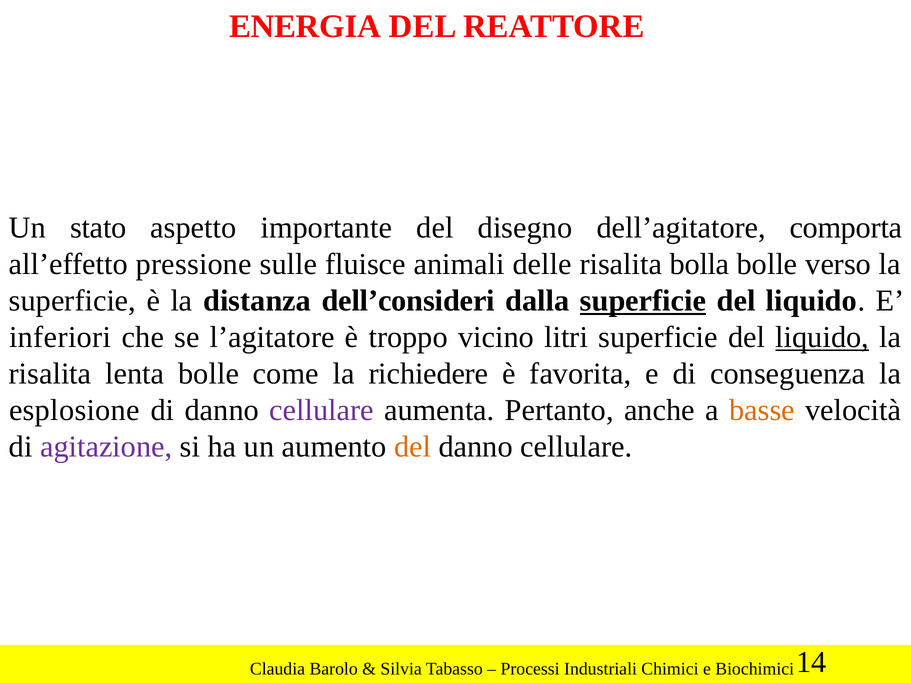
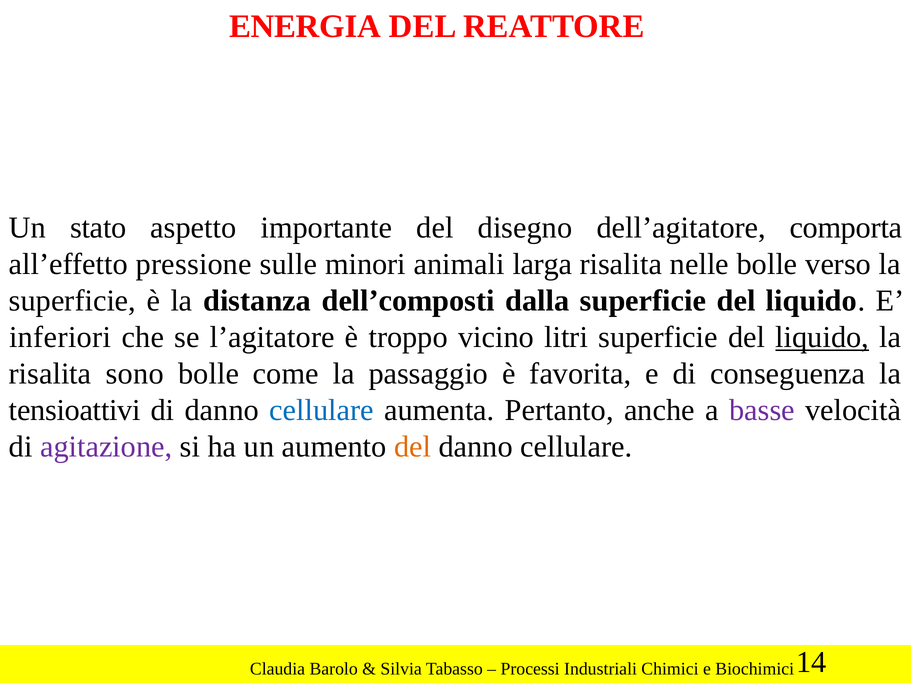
fluisce: fluisce -> minori (365, 264)
delle: delle -> larga (542, 264)
bolla: bolla -> nelle (699, 264)
dell’consideri: dell’consideri -> dell’composti (408, 301)
superficie underline: present -> none (643, 301)
lenta: lenta -> sono (135, 374)
richiedere: richiedere -> passaggio (428, 374)
esplosione: esplosione -> tensioattivi (75, 410)
cellulare colour: purple -> blue (322, 410)
basse colour: orange -> purple (762, 410)
